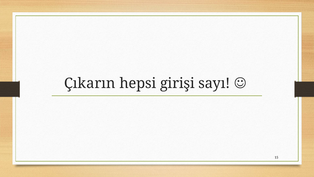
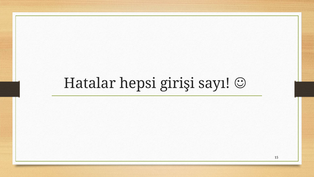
Çıkarın: Çıkarın -> Hatalar (90, 83)
